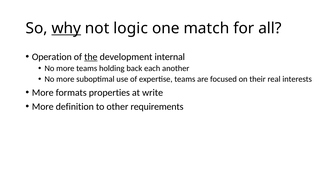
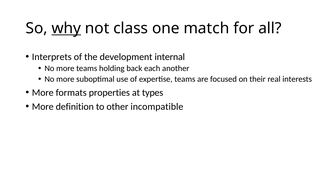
logic: logic -> class (131, 28)
Operation: Operation -> Interprets (52, 57)
the underline: present -> none (91, 57)
write: write -> types (153, 93)
requirements: requirements -> incompatible (157, 107)
